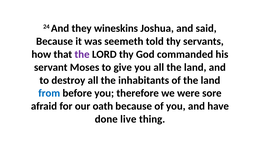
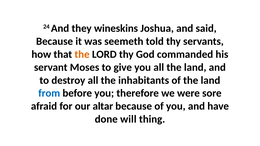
the colour: purple -> orange (82, 54)
oath: oath -> altar (103, 106)
live: live -> will (128, 119)
